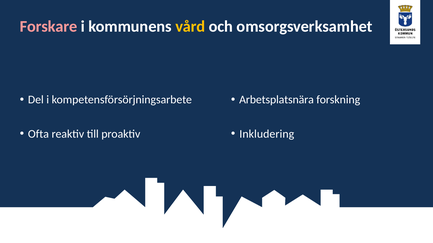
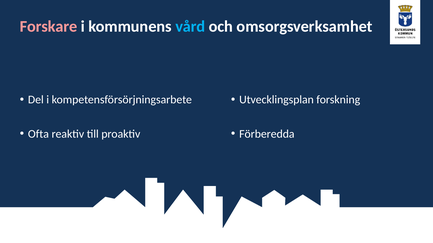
vård colour: yellow -> light blue (190, 26)
Arbetsplatsnära: Arbetsplatsnära -> Utvecklingsplan (276, 100)
Inkludering: Inkludering -> Förberedda (267, 134)
